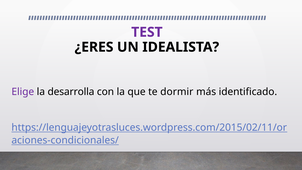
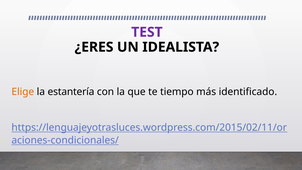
Elige colour: purple -> orange (23, 92)
desarrolla: desarrolla -> estantería (71, 92)
dormir: dormir -> tiempo (177, 92)
